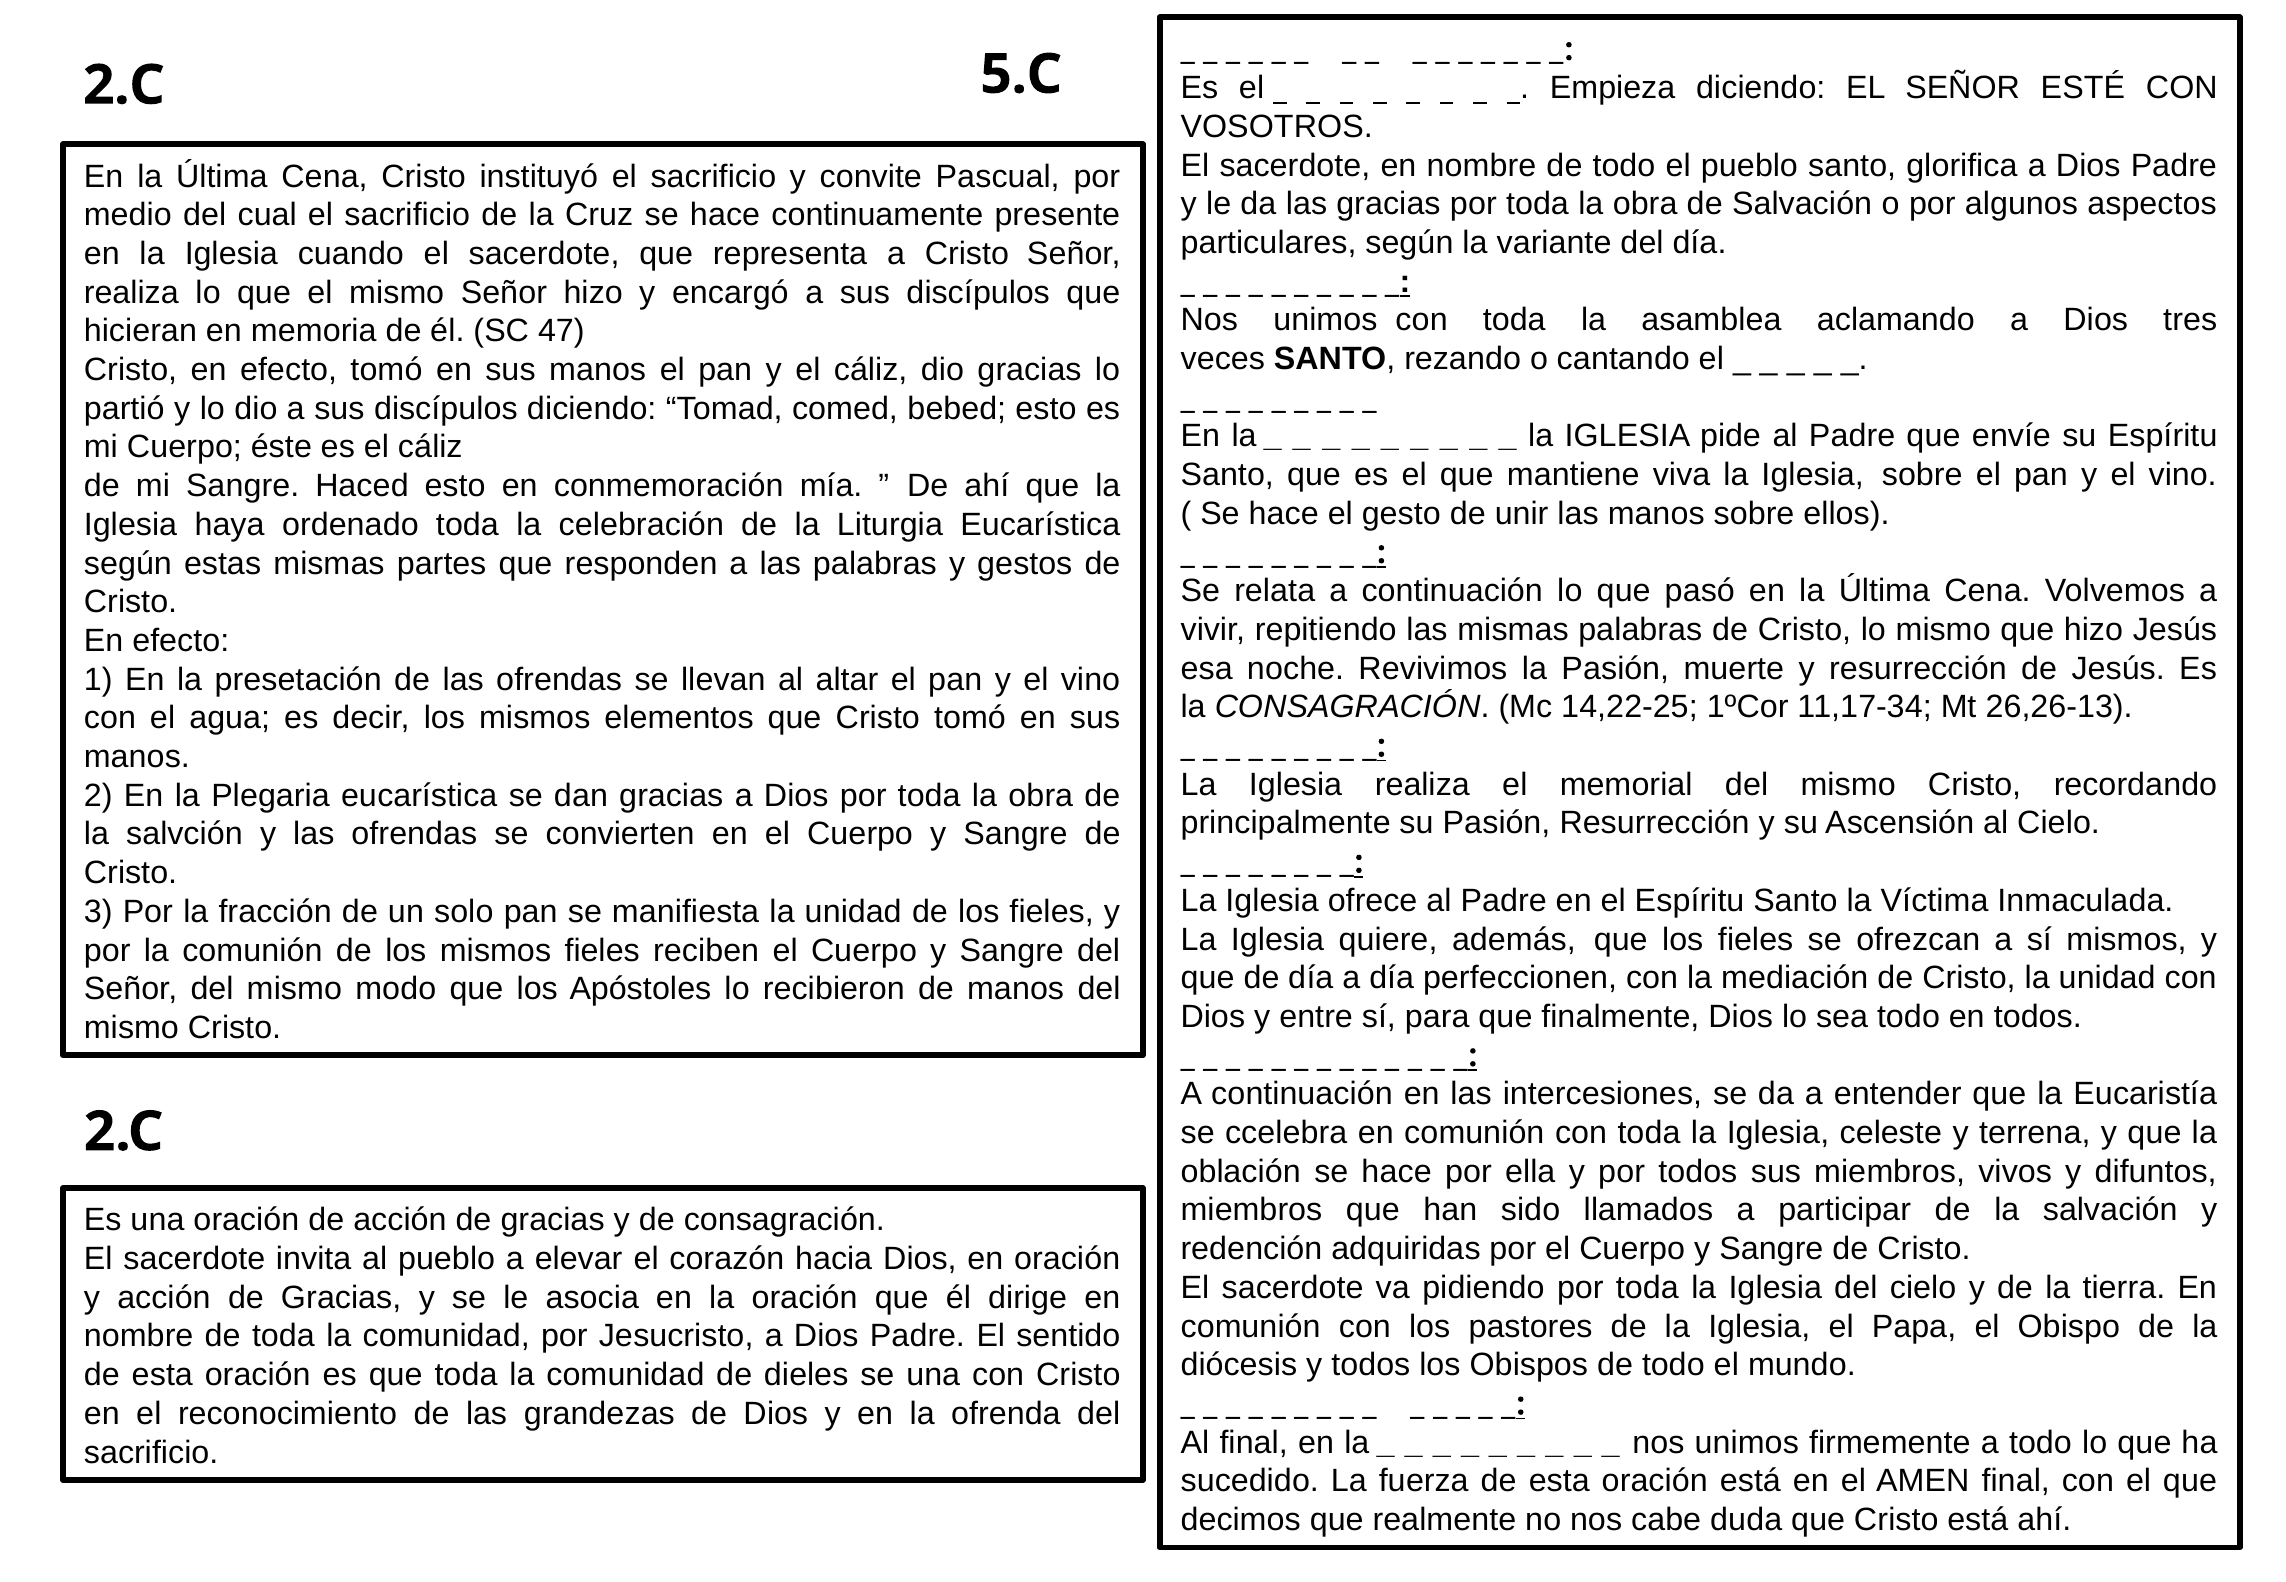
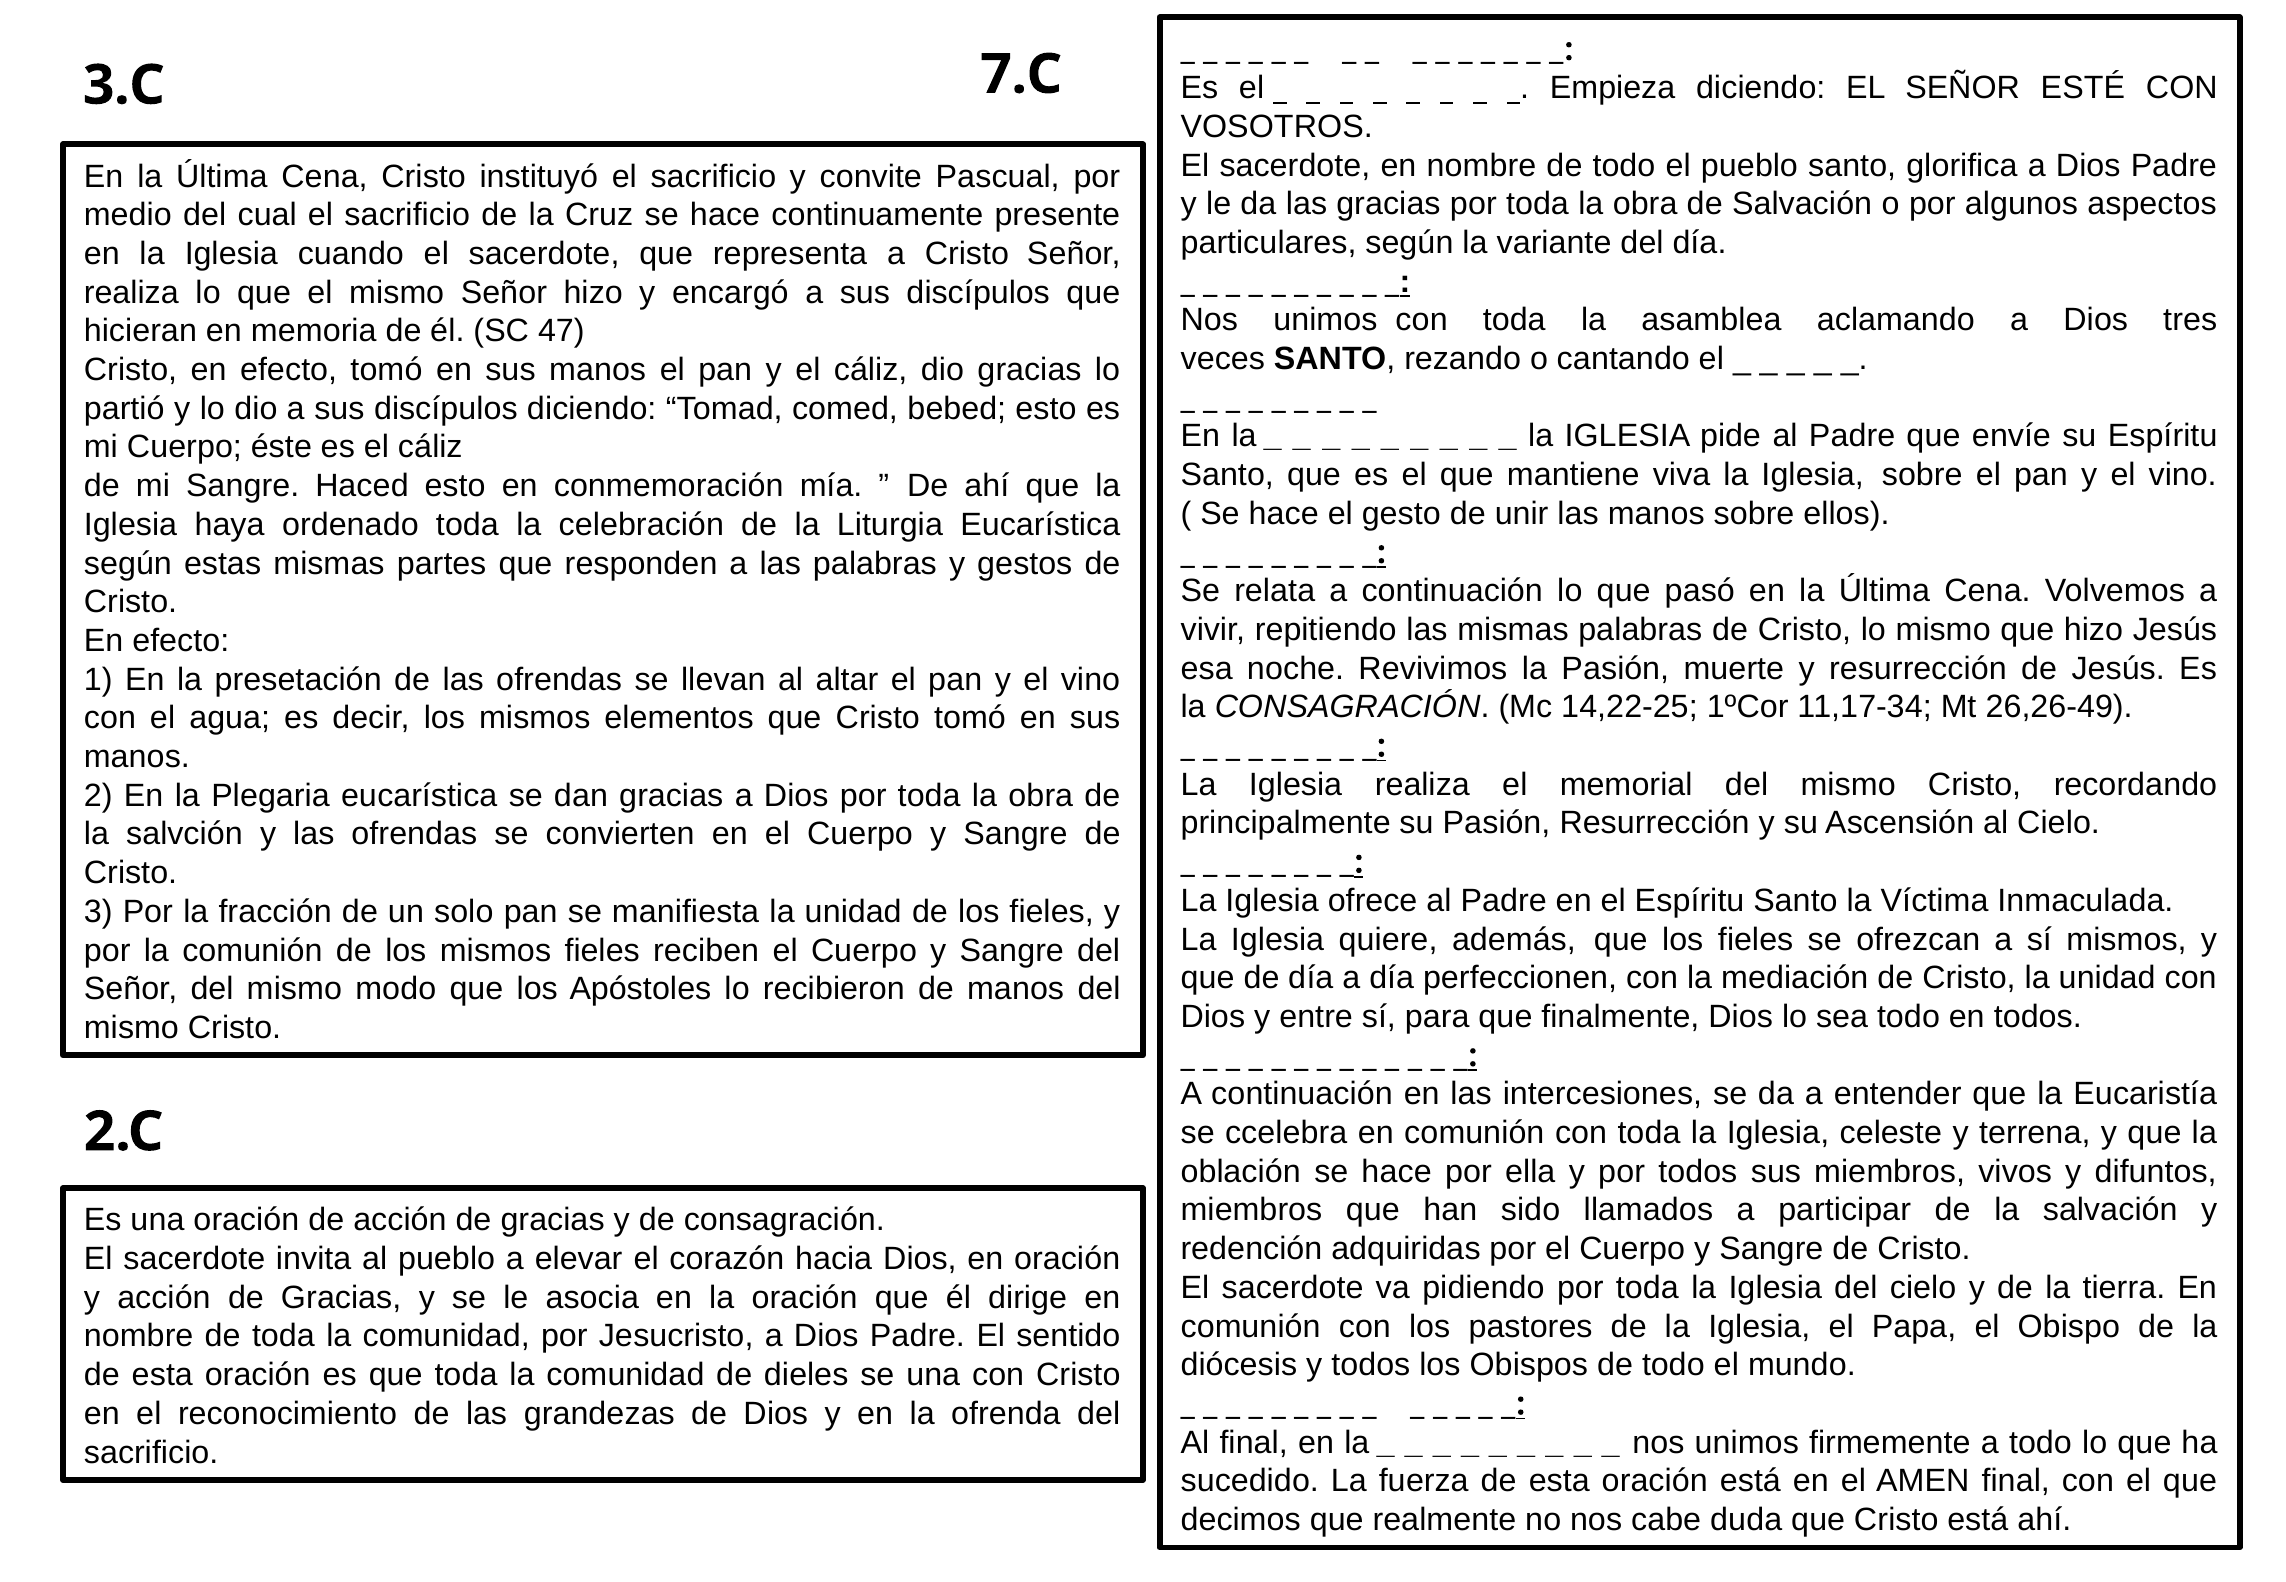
5.C: 5.C -> 7.C (1021, 75)
2.C: 2.C -> 3.C (124, 85)
26,26-13: 26,26-13 -> 26,26-49 (2059, 707)
